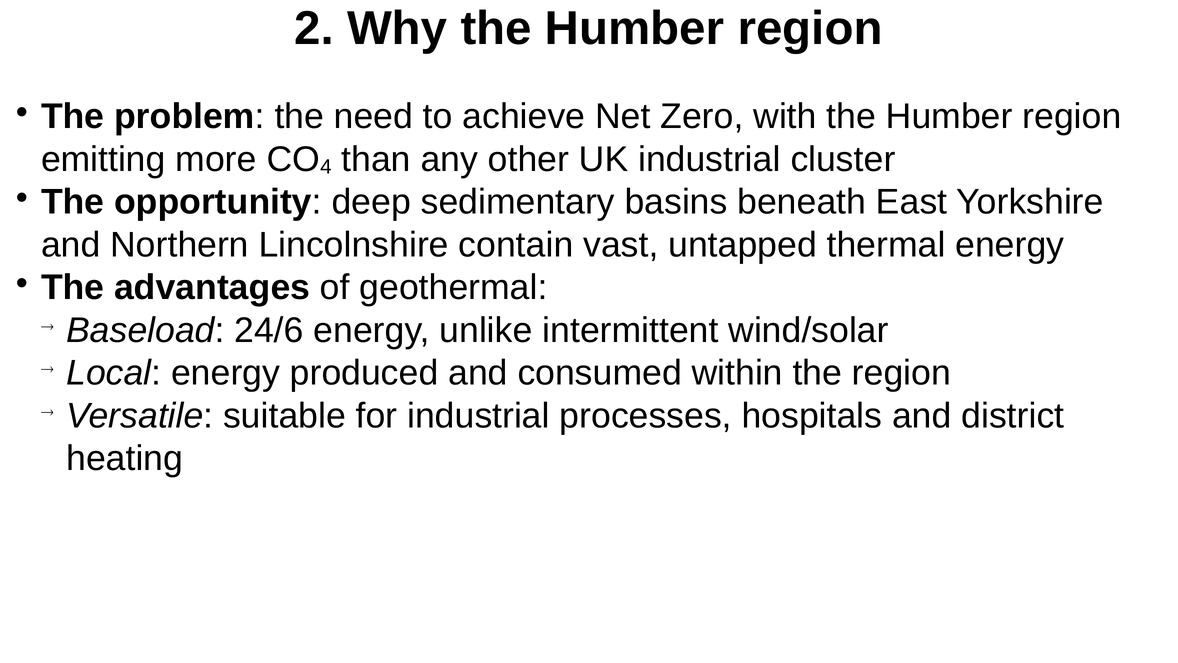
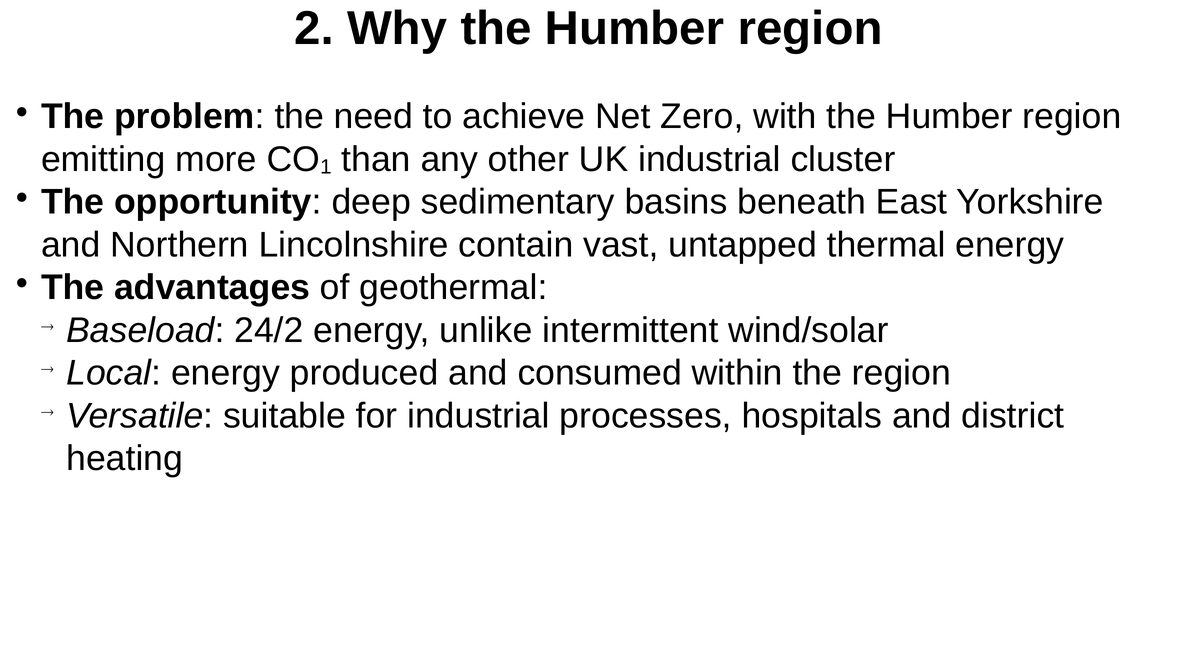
4: 4 -> 1 (326, 167)
24/6: 24/6 -> 24/2 (269, 330)
